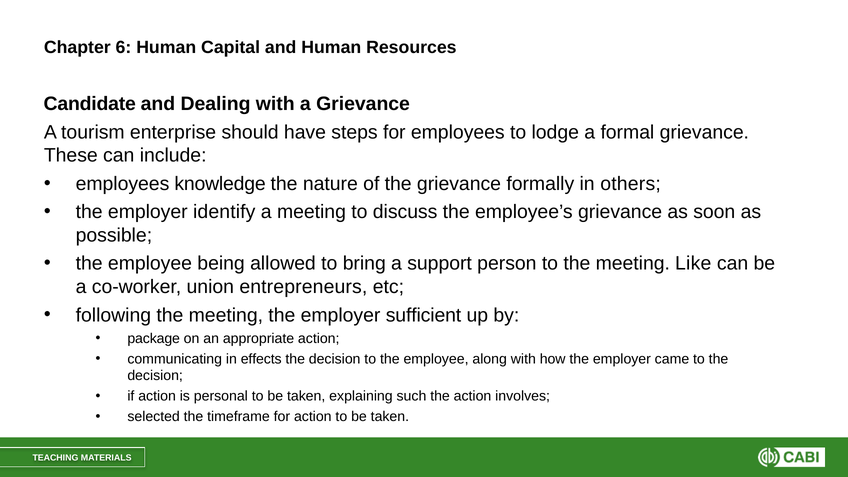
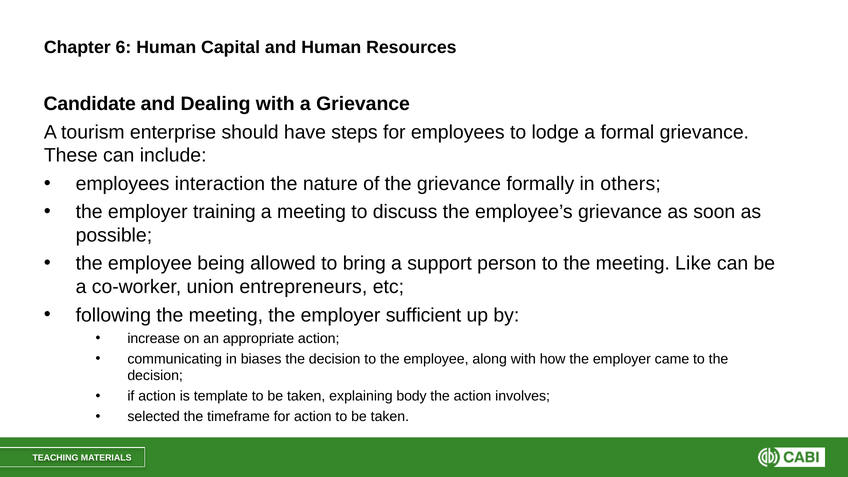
knowledge: knowledge -> interaction (220, 184)
identify: identify -> training (224, 212)
package: package -> increase (154, 338)
effects: effects -> biases (261, 359)
personal: personal -> template (221, 396)
such: such -> body (412, 396)
